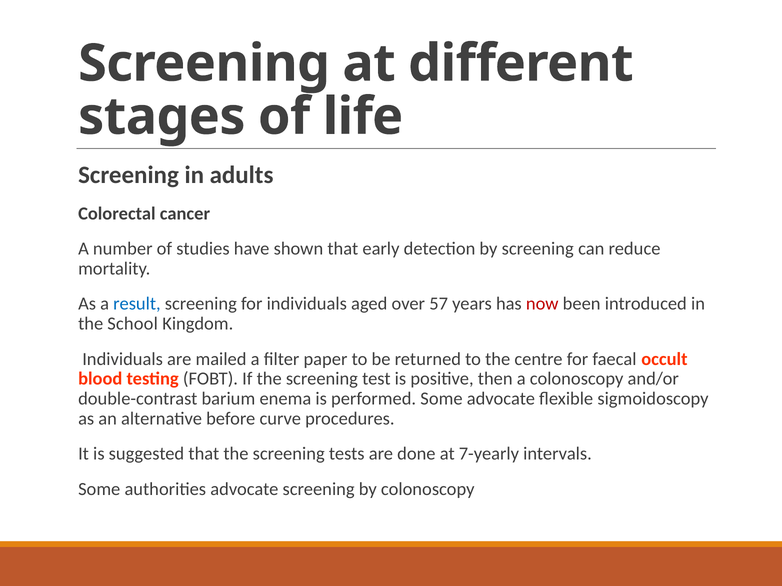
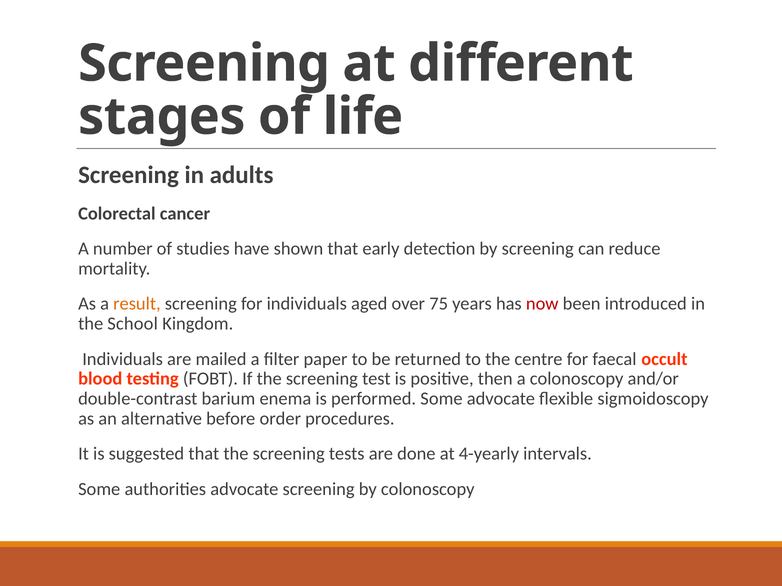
result colour: blue -> orange (137, 304)
57: 57 -> 75 (439, 304)
curve: curve -> order (280, 419)
7-yearly: 7-yearly -> 4-yearly (489, 454)
